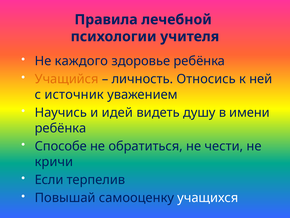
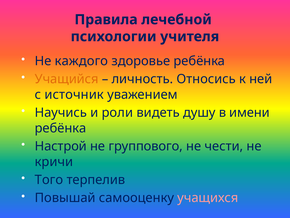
идей: идей -> роли (117, 112)
Способе: Способе -> Настрой (61, 146)
обратиться: обратиться -> группового (146, 146)
Если: Если -> Того (49, 179)
учащихся colour: white -> pink (208, 197)
